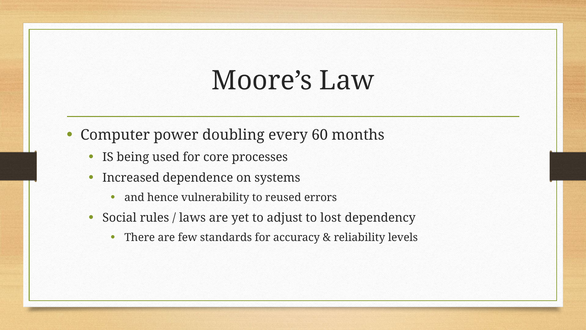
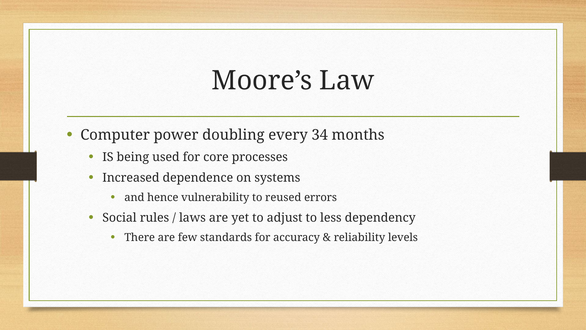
60: 60 -> 34 (320, 135)
lost: lost -> less (331, 218)
